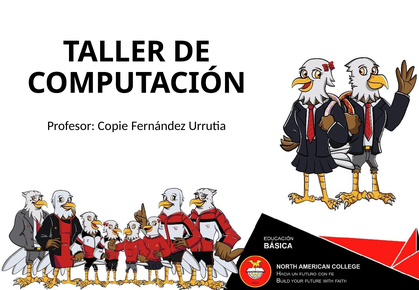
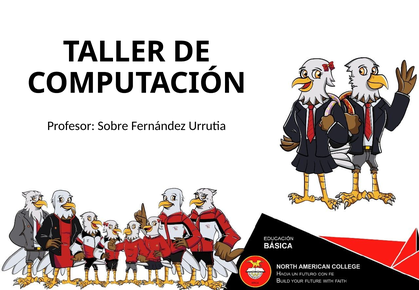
Copie: Copie -> Sobre (113, 126)
